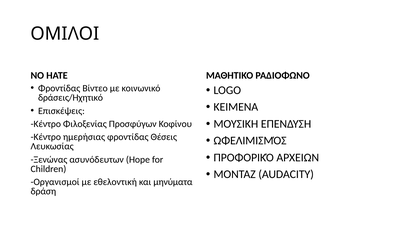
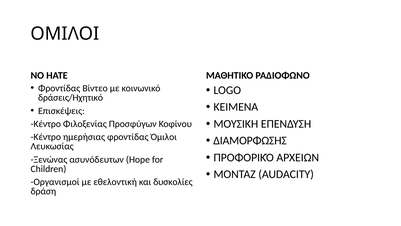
Θέσεις: Θέσεις -> Όμιλοι (164, 137)
ΩΦΕΛΙΜΙΣΜΌΣ: ΩΦΕΛΙΜΙΣΜΌΣ -> ΔΙΑΜΟΡΦΩΣΗΣ (250, 140)
μηνύματα: μηνύματα -> δυσκολίες (173, 182)
